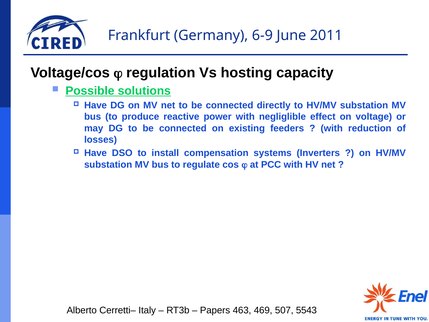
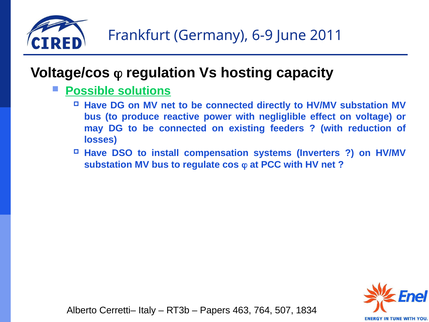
469: 469 -> 764 (263, 310)
5543: 5543 -> 1834 (306, 310)
